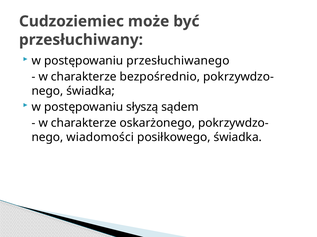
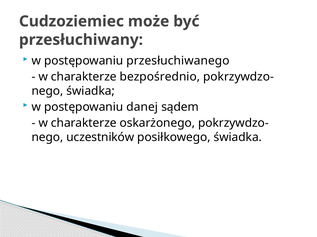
słyszą: słyszą -> danej (142, 107)
wiadomości: wiadomości -> uczestników (100, 138)
